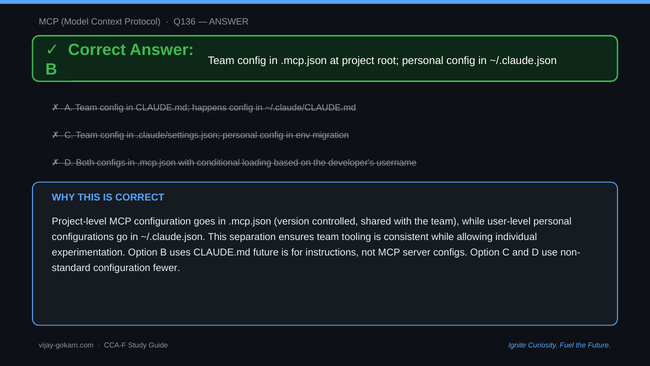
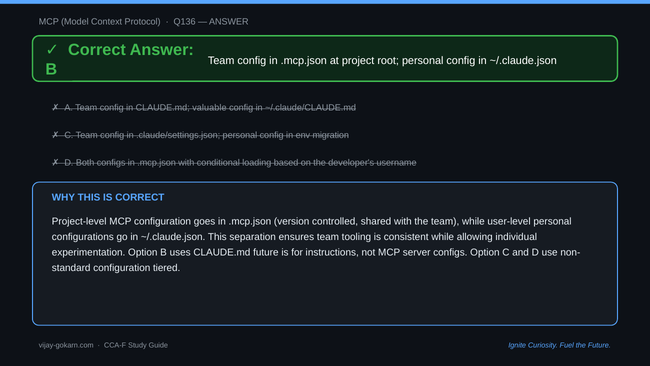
happens: happens -> valuable (209, 108)
fewer: fewer -> tiered (167, 268)
